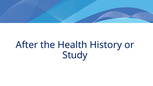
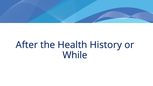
Study: Study -> While (75, 55)
